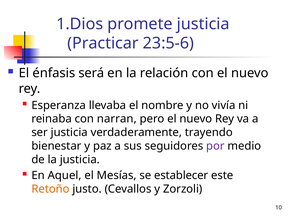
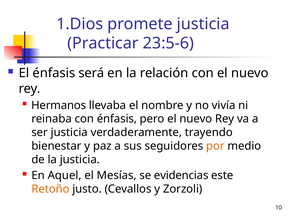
Esperanza: Esperanza -> Hermanos (59, 105)
con narran: narran -> énfasis (117, 119)
por colour: purple -> orange (215, 146)
establecer: establecer -> evidencias (181, 176)
